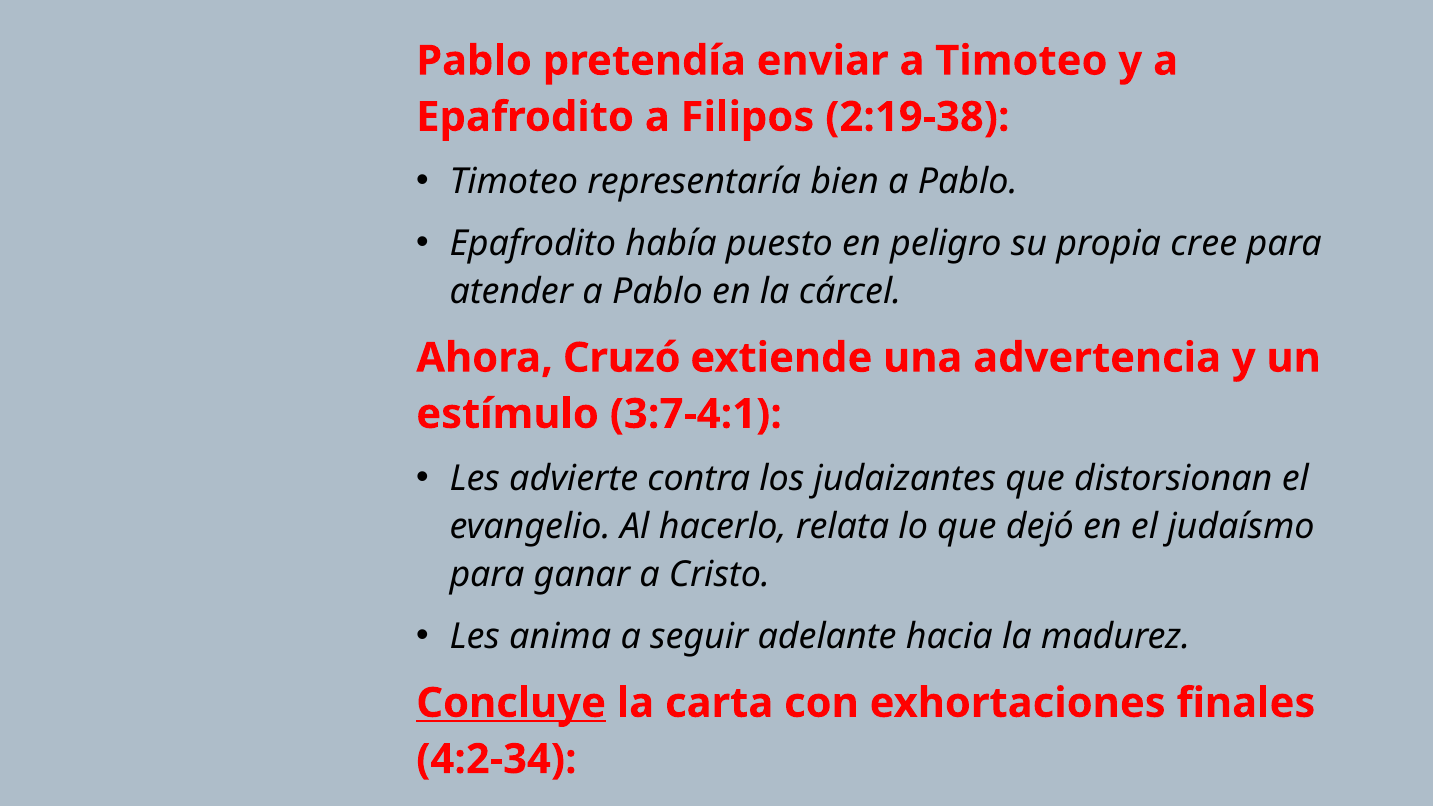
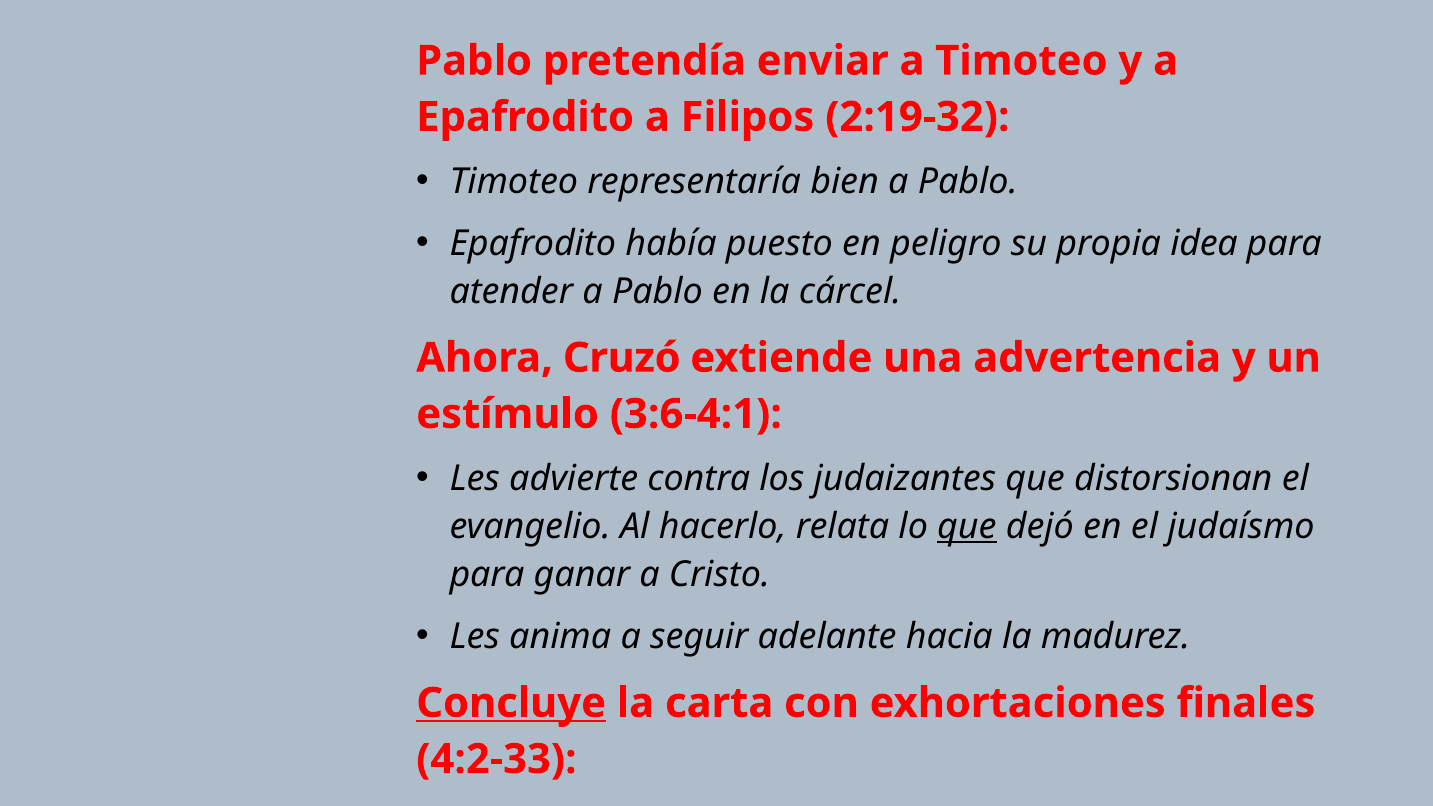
2:19-38: 2:19-38 -> 2:19-32 (917, 117)
cree: cree -> idea (1204, 243)
3:7-4:1: 3:7-4:1 -> 3:6-4:1 (696, 414)
que underline: none -> present (967, 527)
4:2-34: 4:2-34 -> 4:2-33 (496, 759)
